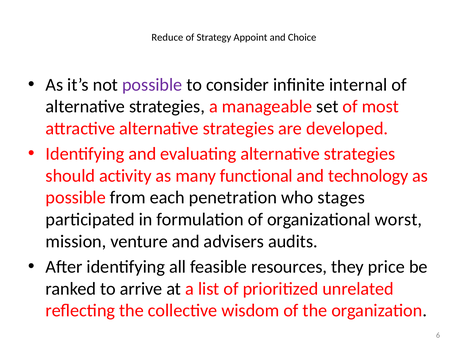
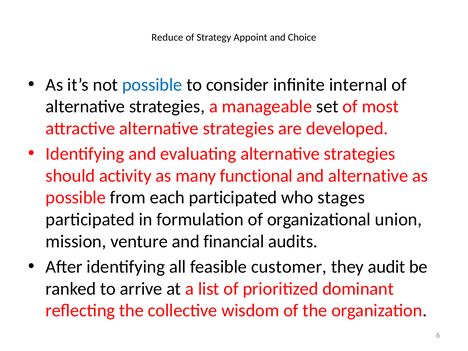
possible colour: purple -> blue (152, 85)
and technology: technology -> alternative (368, 176)
each penetration: penetration -> participated (233, 198)
worst: worst -> union (399, 219)
advisers: advisers -> financial (234, 241)
resources: resources -> customer (289, 267)
price: price -> audit (387, 267)
unrelated: unrelated -> dominant (358, 289)
